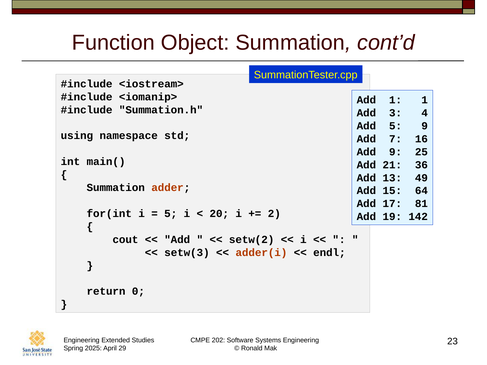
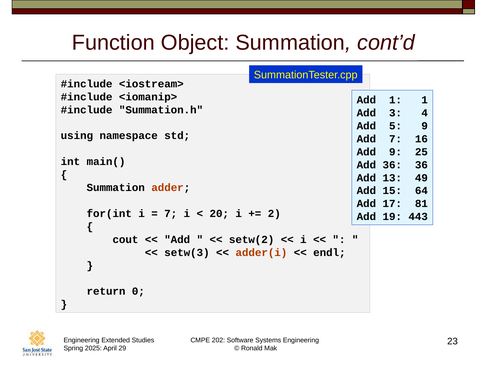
Add 21: 21 -> 36 (392, 165)
5: 5 -> 7 (171, 214)
142: 142 -> 443 (418, 217)
